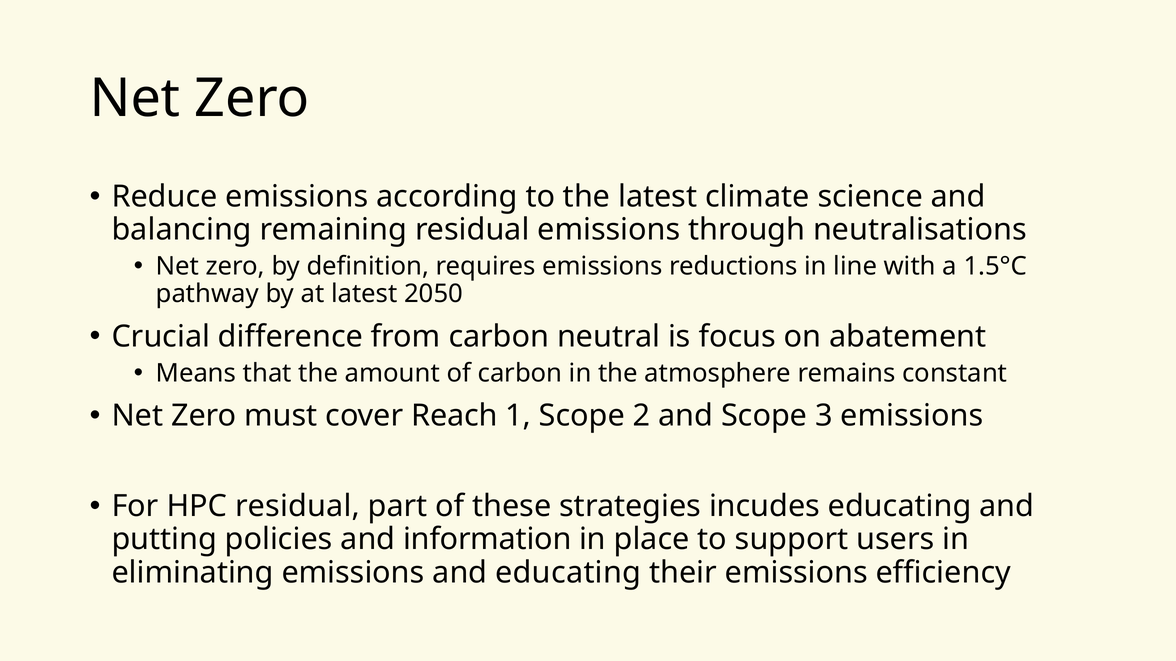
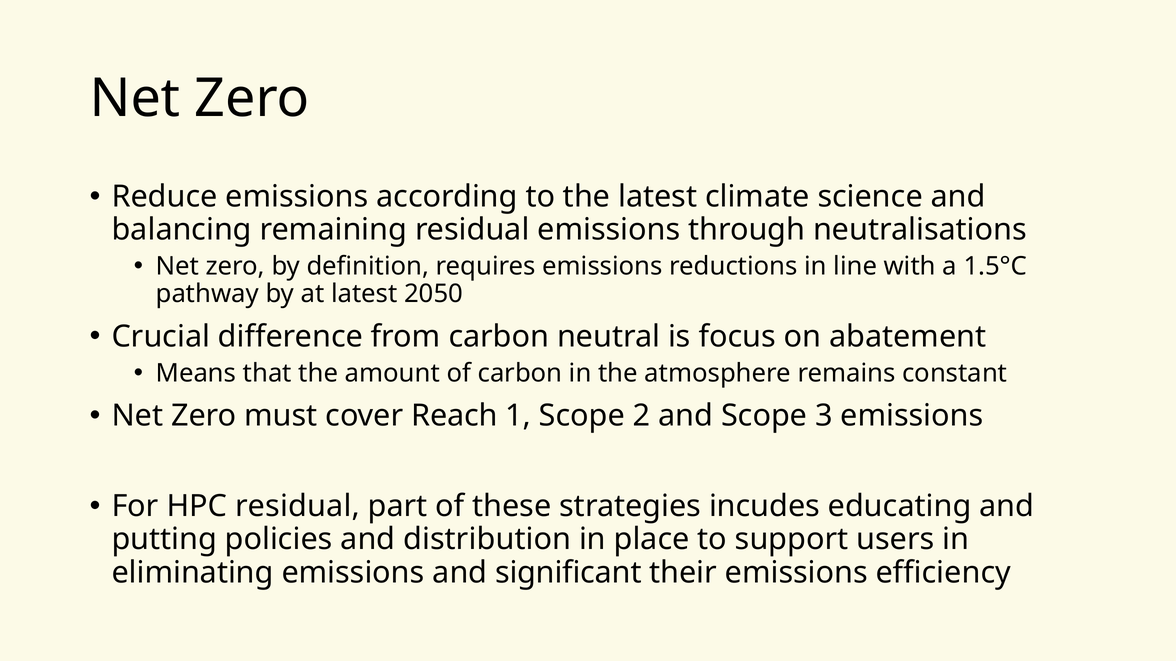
information: information -> distribution (487, 540)
and educating: educating -> significant (568, 573)
